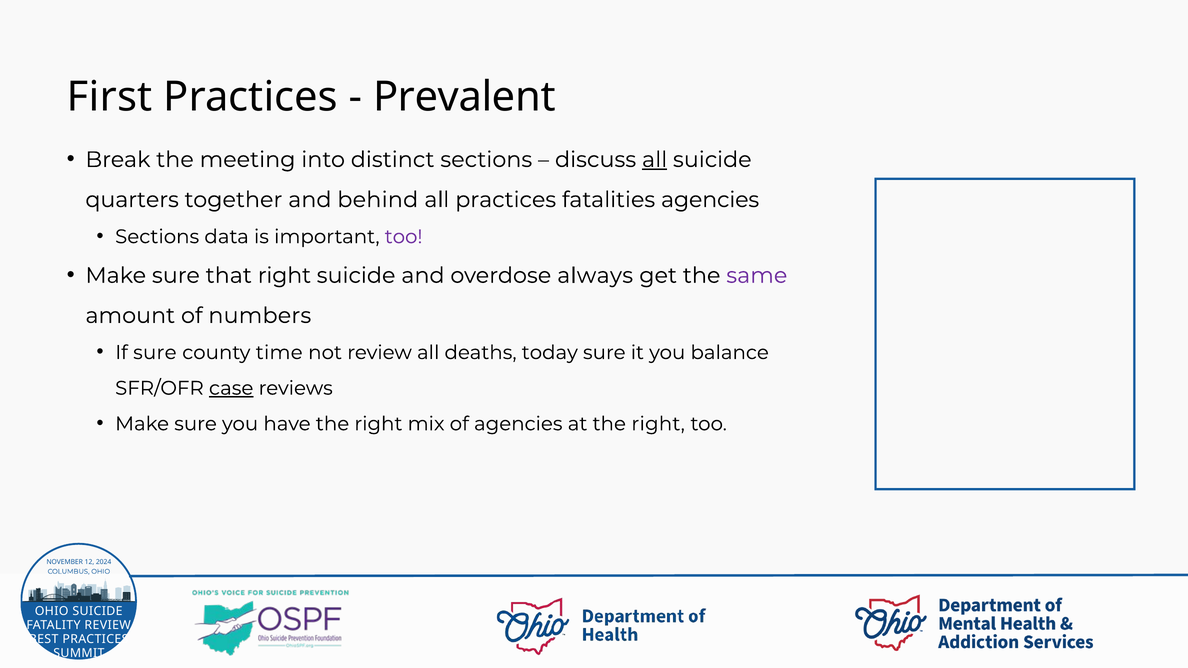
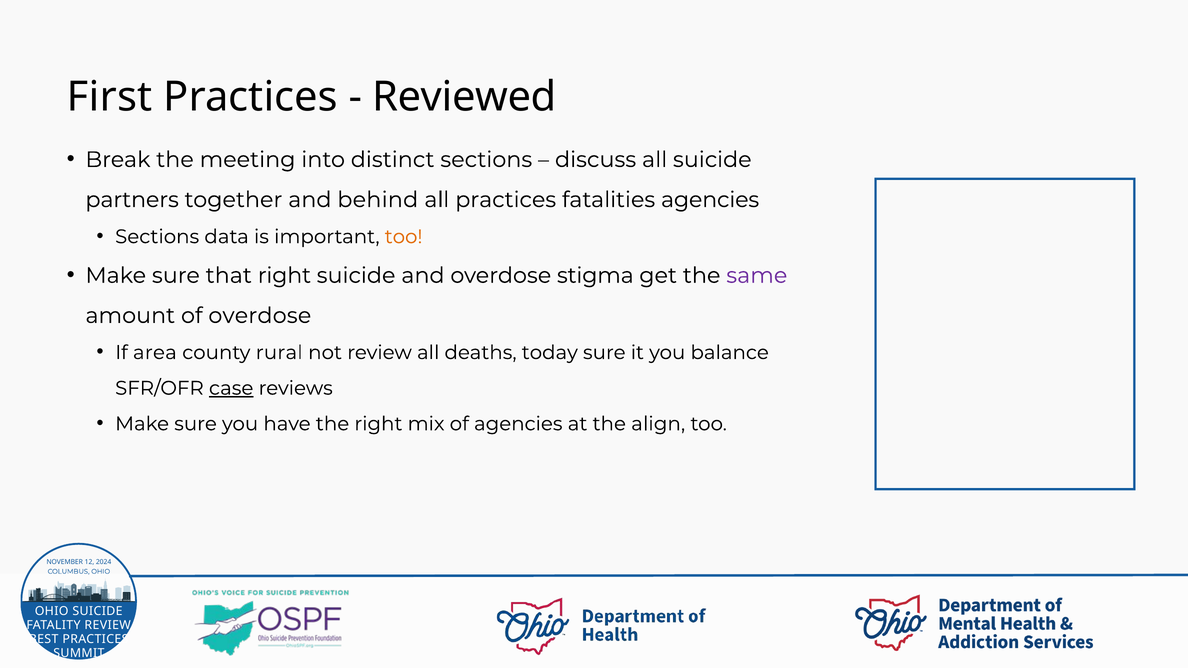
Prevalent: Prevalent -> Reviewed (464, 97)
all underline: present -> none (655, 160)
quarters: quarters -> partners (132, 200)
too colour: purple -> orange (404, 237)
always: always -> stigma (595, 276)
of numbers: numbers -> overdose (260, 316)
If sure: sure -> area (155, 353)
time: time -> rural (279, 353)
at the right: right -> align (658, 424)
